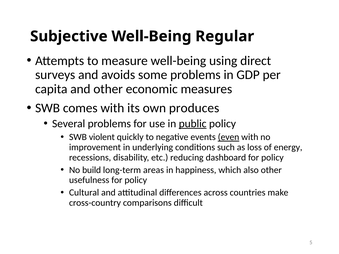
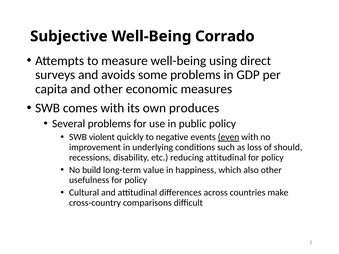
Regular: Regular -> Corrado (225, 36)
public underline: present -> none (193, 124)
energy: energy -> should (288, 147)
reducing dashboard: dashboard -> attitudinal (226, 158)
areas: areas -> value (154, 170)
